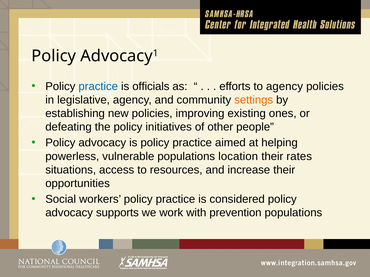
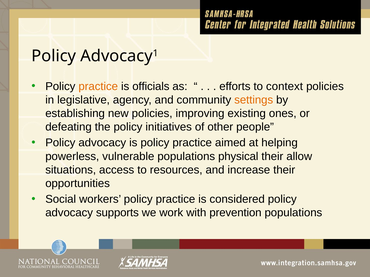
practice colour: blue -> orange (98, 87)
to agency: agency -> context (285, 87)
location: location -> physical (238, 157)
rates: rates -> allow (299, 157)
